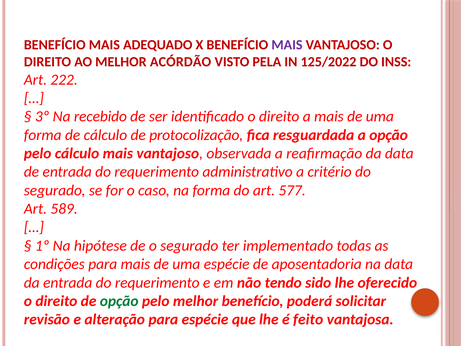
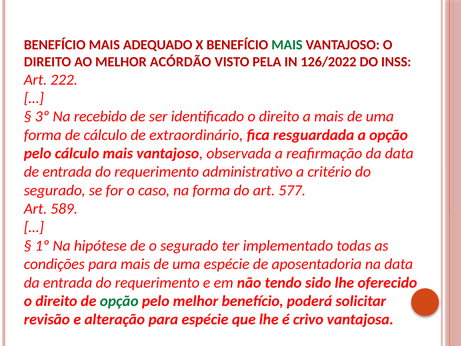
MAIS colour: purple -> green (287, 45)
125/2022: 125/2022 -> 126/2022 (329, 62)
protocolização: protocolização -> extraordinário (196, 135)
feito: feito -> crivo (308, 319)
